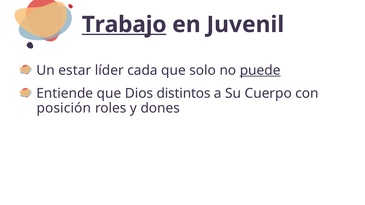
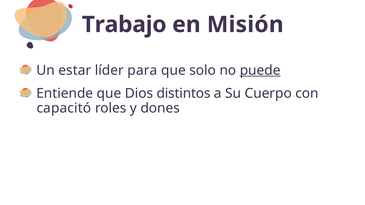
Trabajo underline: present -> none (124, 25)
Juvenil: Juvenil -> Misión (245, 25)
cada: cada -> para (142, 70)
posición: posición -> capacitó (64, 108)
